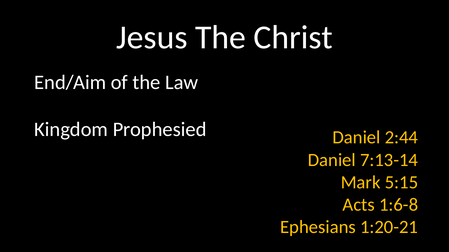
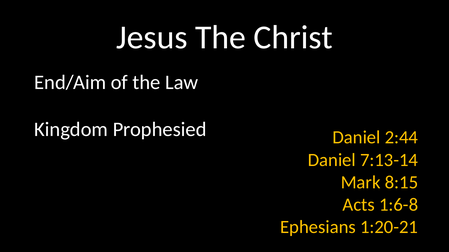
5:15: 5:15 -> 8:15 (401, 183)
